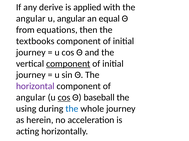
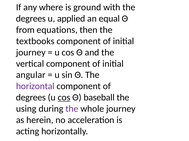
derive: derive -> where (51, 7)
applied: applied -> ground (87, 7)
angular: angular -> degrees (31, 19)
u angular: angular -> applied (71, 19)
component underline: present -> none (68, 64)
journey: journey -> angular (31, 75)
angular: angular -> degrees (31, 98)
the colour: blue -> purple (72, 109)
